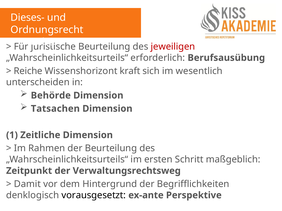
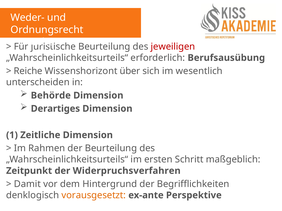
Dieses-: Dieses- -> Weder- (28, 18)
kraft: kraft -> über (130, 71)
Tatsachen: Tatsachen -> Derartiges (55, 109)
Verwaltungsrechtsweg: Verwaltungsrechtsweg -> Widerpruchsverfahren (127, 171)
vorausgesetzt colour: black -> orange (94, 196)
